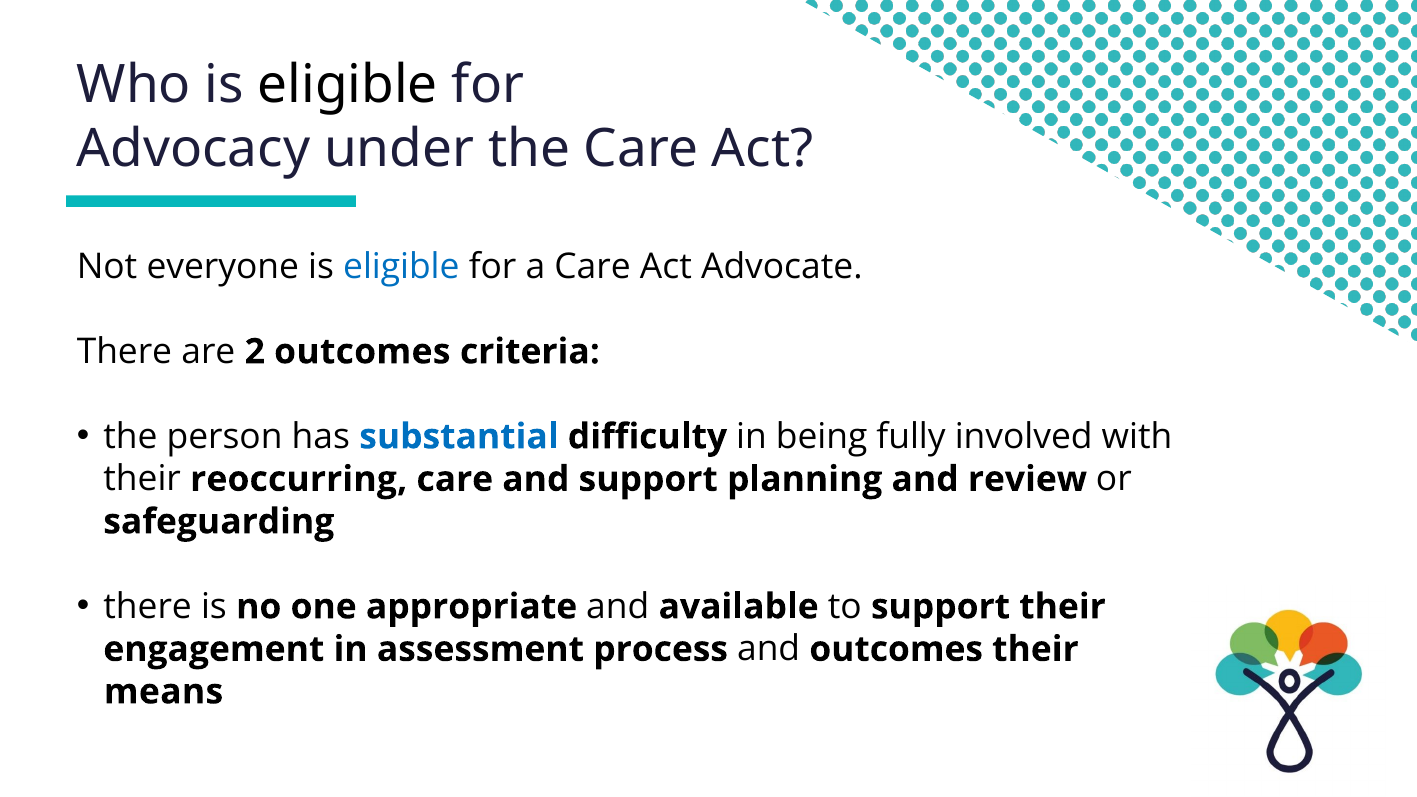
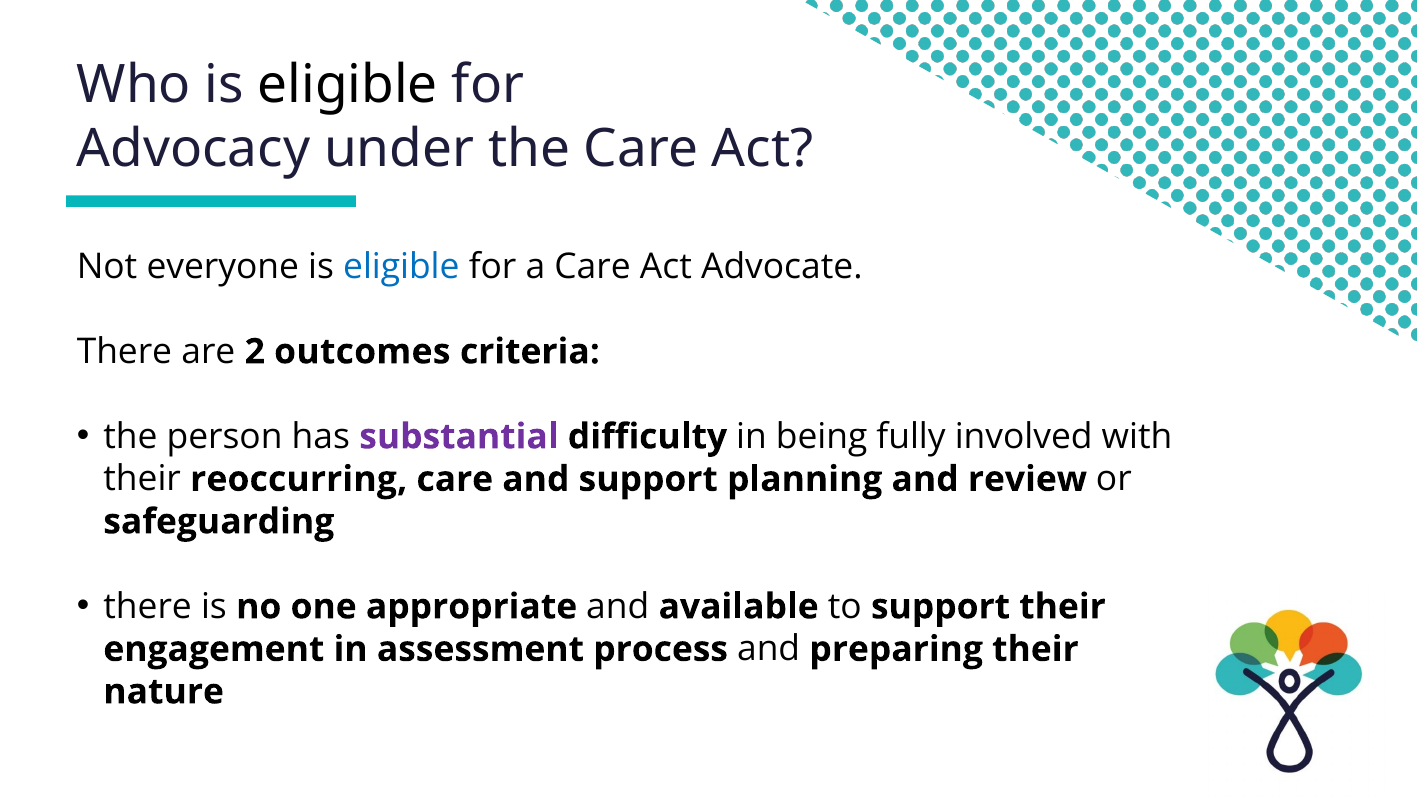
substantial colour: blue -> purple (459, 437)
and outcomes: outcomes -> preparing (896, 649)
means: means -> nature (164, 692)
